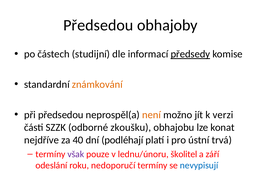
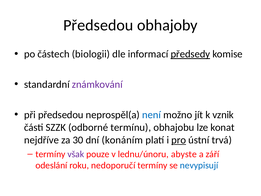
studijní: studijní -> biologii (91, 54)
známkování colour: orange -> purple (97, 84)
není colour: orange -> blue (151, 115)
verzi: verzi -> vznik (223, 115)
zkoušku: zkoušku -> termínu (131, 127)
40: 40 -> 30 (78, 140)
podléhají: podléhají -> konáním (122, 140)
pro underline: none -> present (179, 140)
školitel: školitel -> abyste (184, 154)
